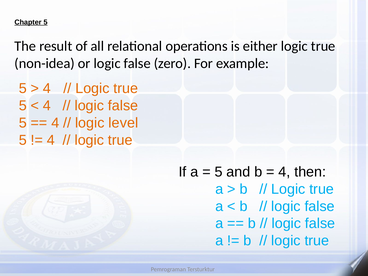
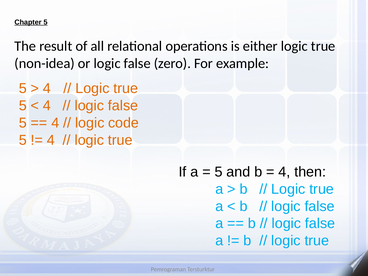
level: level -> code (124, 123)
